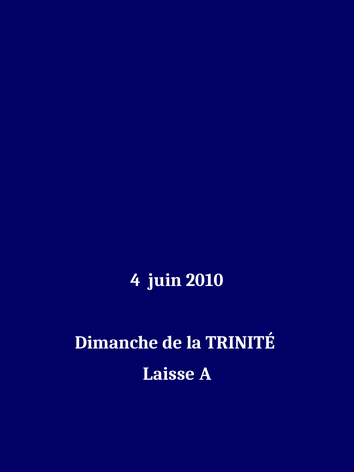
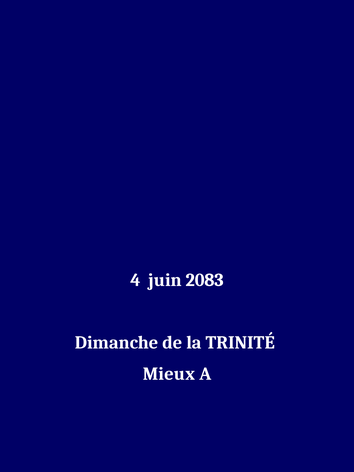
2010: 2010 -> 2083 (205, 280)
Laisse: Laisse -> Mieux (169, 374)
